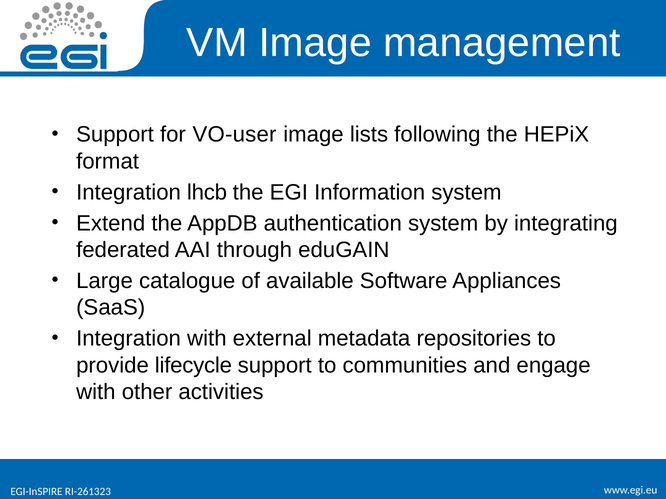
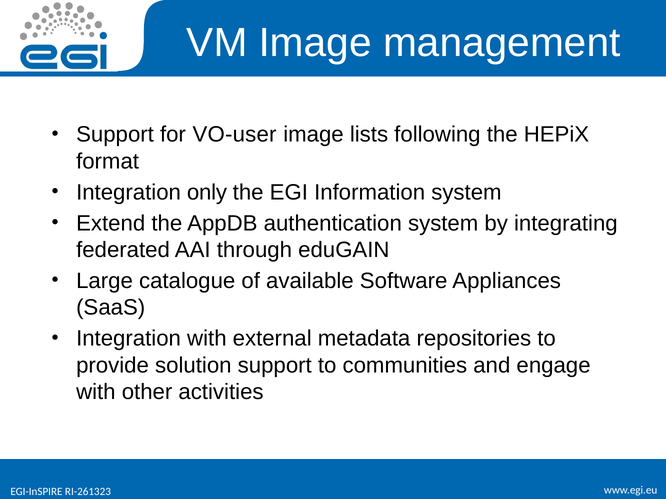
lhcb: lhcb -> only (207, 192)
lifecycle: lifecycle -> solution (193, 366)
